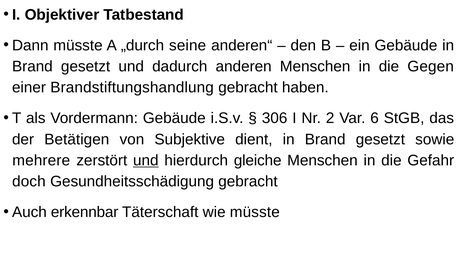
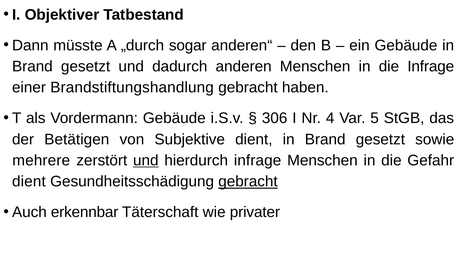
seine: seine -> sogar (188, 45)
die Gegen: Gegen -> Infrage (431, 66)
2: 2 -> 4 (330, 118)
6: 6 -> 5 (375, 118)
hierdurch gleiche: gleiche -> infrage (258, 160)
doch: doch -> dient (29, 181)
gebracht underline: none -> present (248, 181)
wie müsste: müsste -> privater (255, 212)
